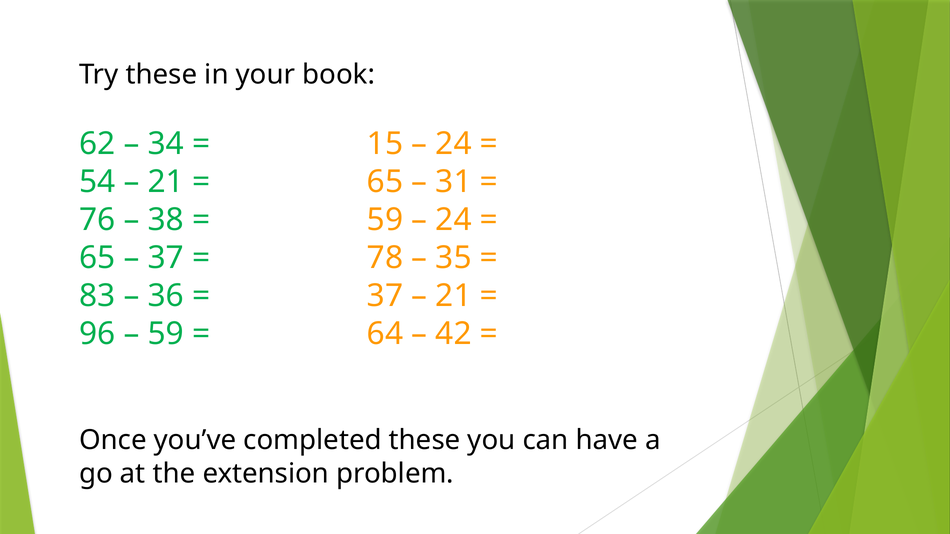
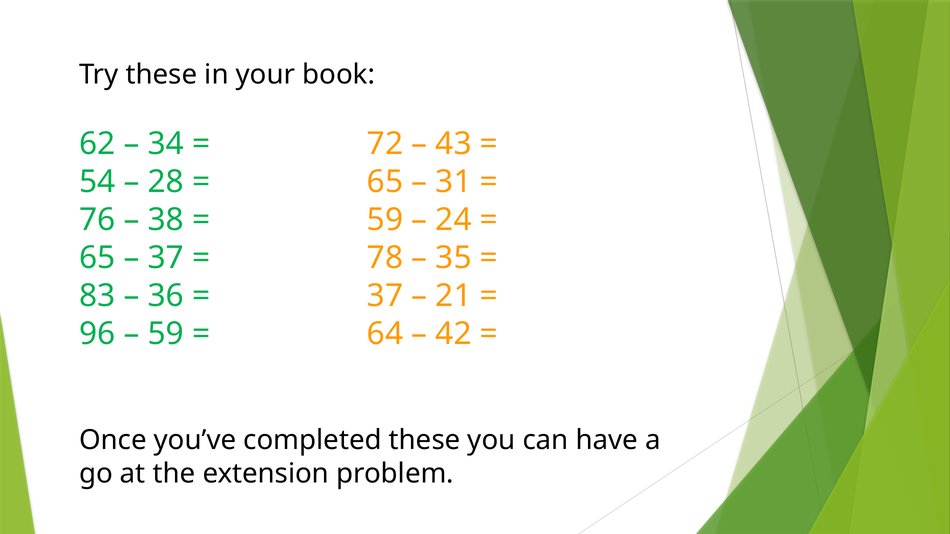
15: 15 -> 72 (385, 144)
24: 24 -> 43 (454, 144)
21: 21 -> 28 (166, 182)
